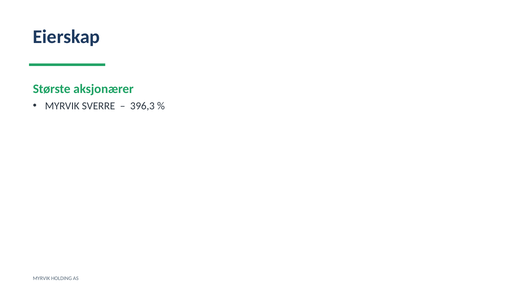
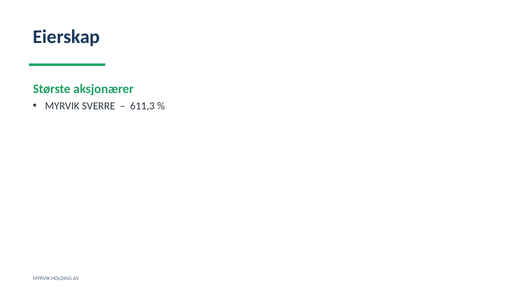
396,3: 396,3 -> 611,3 (142, 106)
